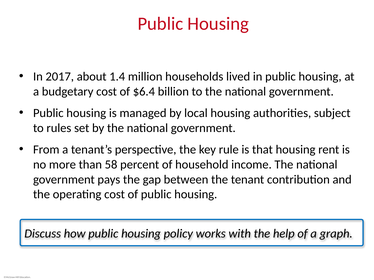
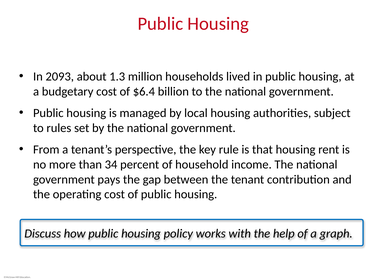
2017: 2017 -> 2093 (60, 77)
1.4: 1.4 -> 1.3 (117, 77)
58: 58 -> 34 (111, 165)
